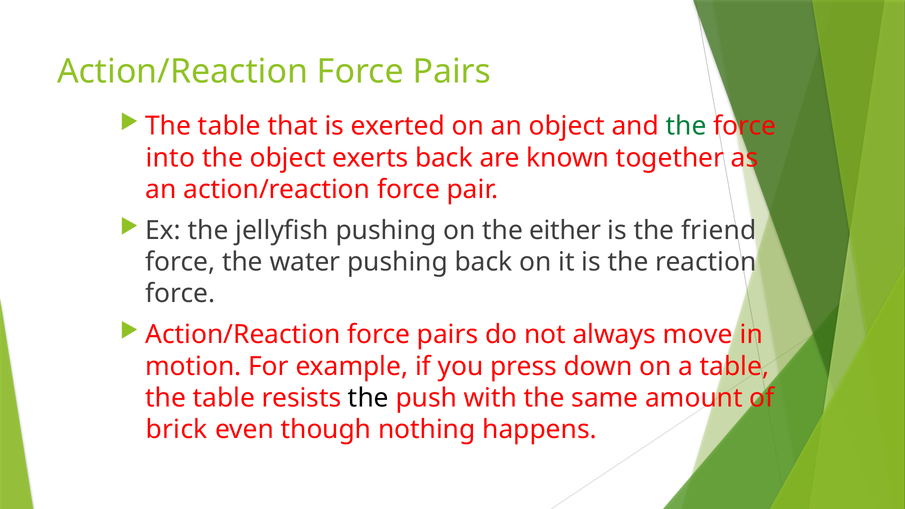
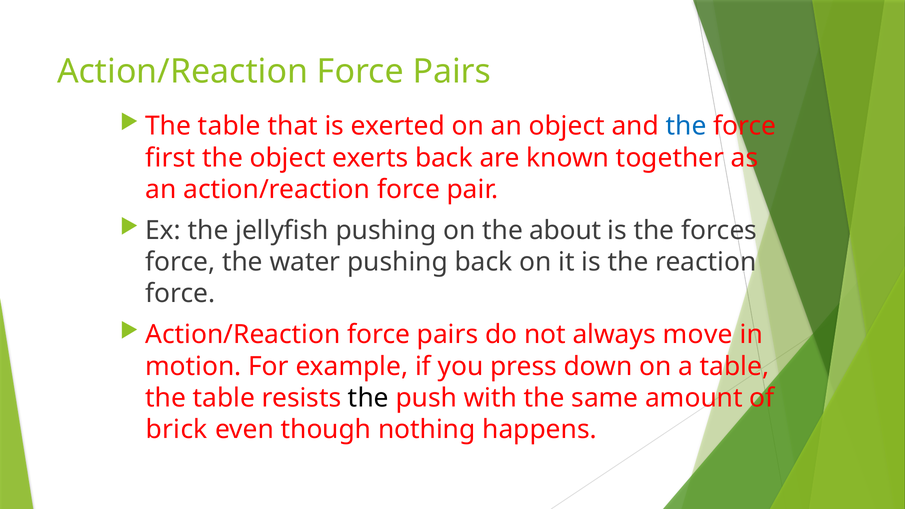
the colour: green -> blue (686, 126)
into: into -> first (170, 158)
either: either -> about (565, 231)
friend: friend -> forces (719, 231)
